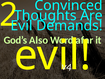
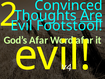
Are underline: none -> present (91, 16)
Demands: Demands -> Footstool (69, 26)
God’s Also: Also -> Afar (39, 40)
